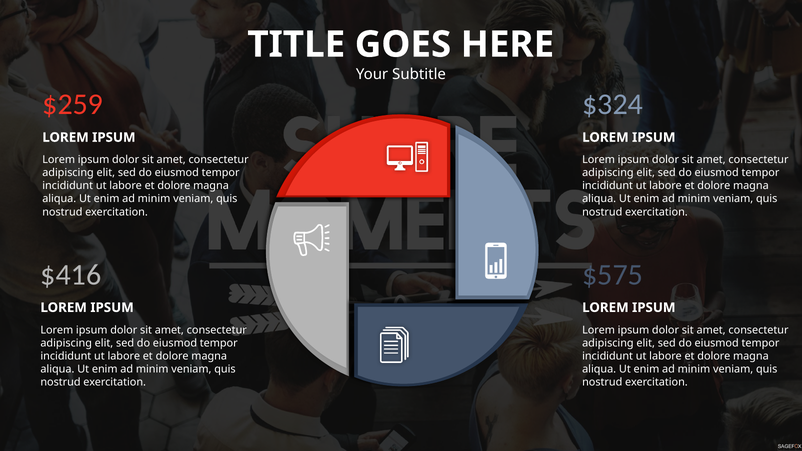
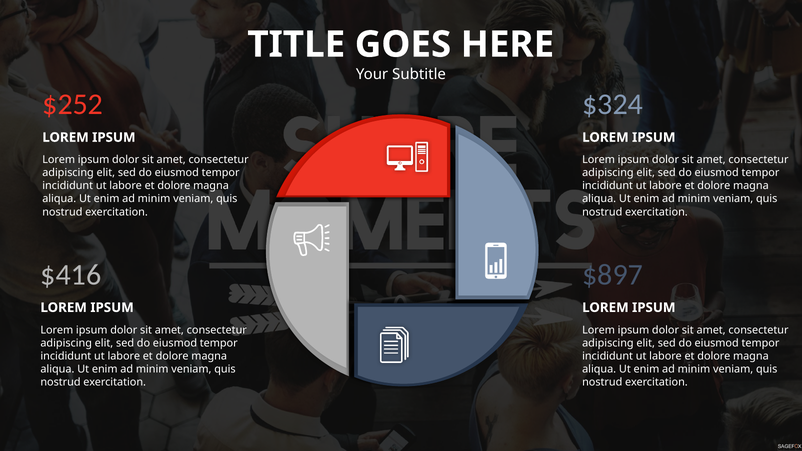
$259: $259 -> $252 (73, 105)
$575: $575 -> $897 (613, 275)
